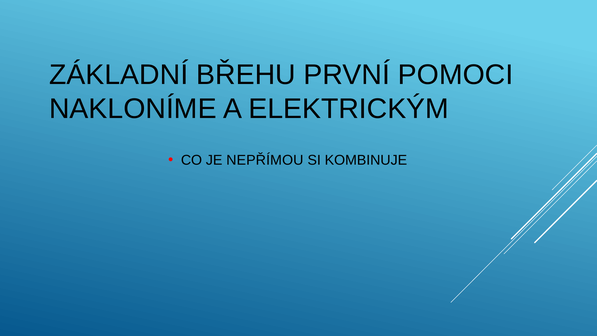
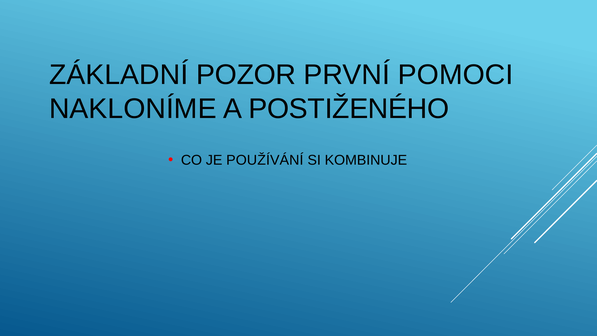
BŘEHU: BŘEHU -> POZOR (246, 75)
ELEKTRICKÝM: ELEKTRICKÝM -> POSTIŽENÉHO (349, 109)
NEPŘÍMOU: NEPŘÍMOU -> POUŽÍVÁNÍ (265, 160)
